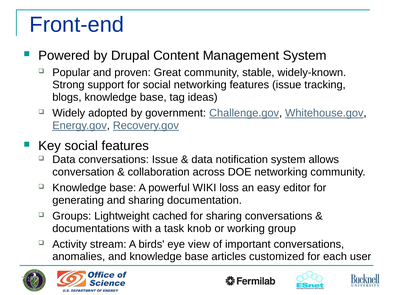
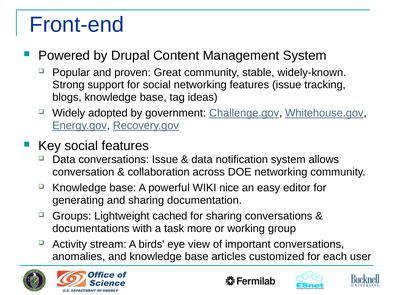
loss: loss -> nice (229, 188)
knob: knob -> more (199, 228)
